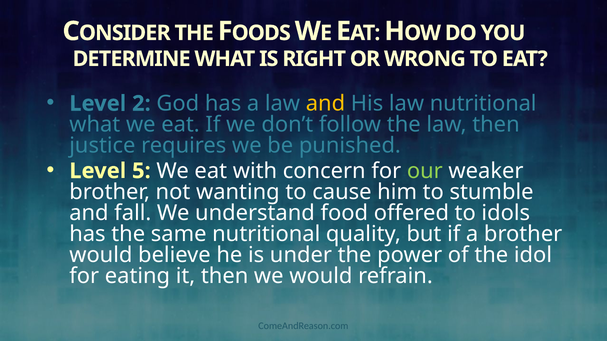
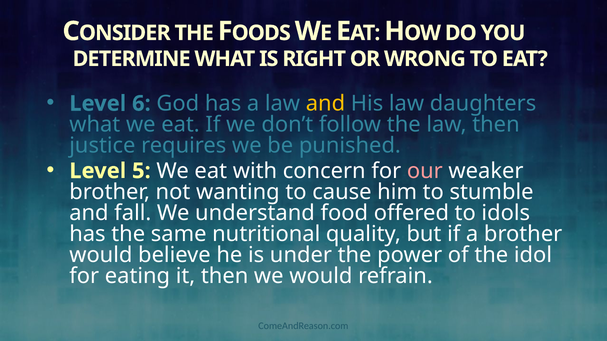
2: 2 -> 6 (141, 104)
law nutritional: nutritional -> daughters (483, 104)
our colour: light green -> pink (425, 171)
